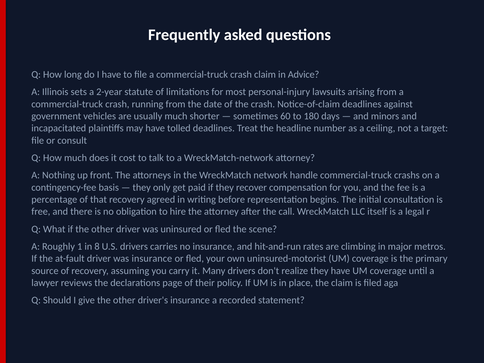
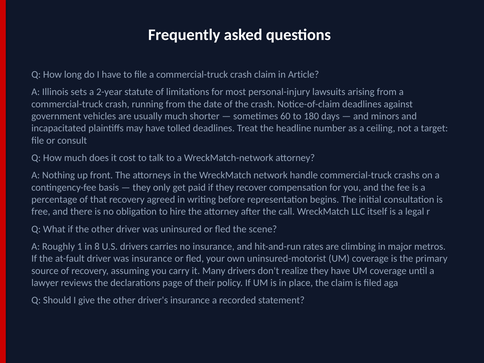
Advice: Advice -> Article (304, 74)
